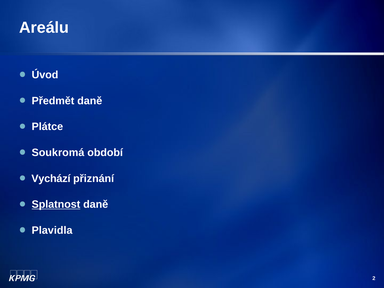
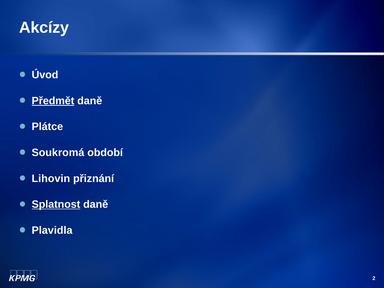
Areálu: Areálu -> Akcízy (44, 28)
Předmět underline: none -> present (53, 101)
Vychází: Vychází -> Lihovin (51, 179)
